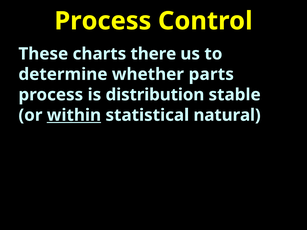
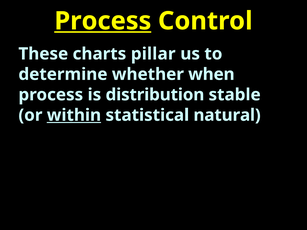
Process underline: none -> present (103, 21)
there: there -> pillar (153, 54)
parts: parts -> when (211, 74)
